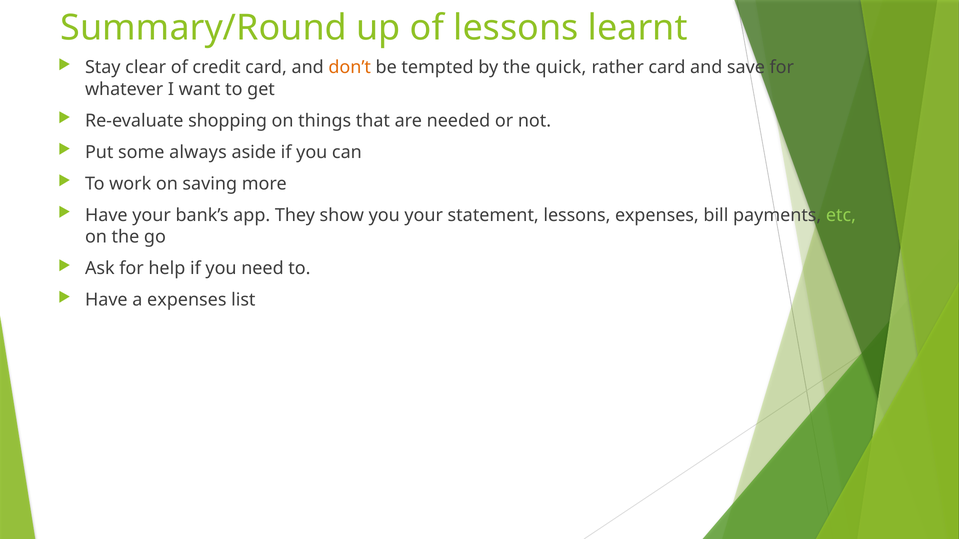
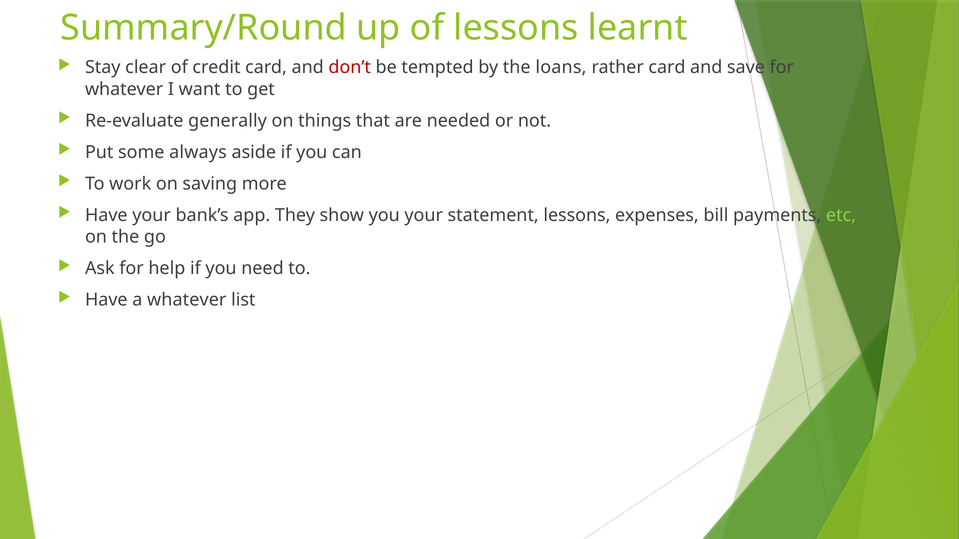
don’t colour: orange -> red (350, 68)
quick: quick -> loans (561, 68)
shopping: shopping -> generally (228, 121)
a expenses: expenses -> whatever (187, 300)
